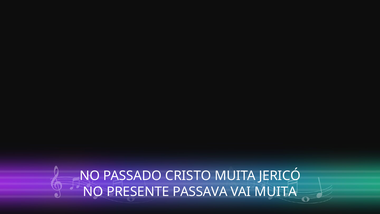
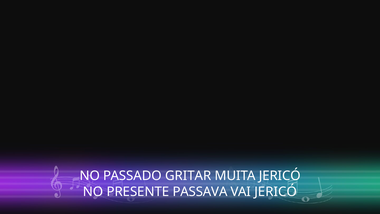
CRISTO: CRISTO -> GRITAR (188, 176)
VAI MUITA: MUITA -> JERICÓ (276, 191)
